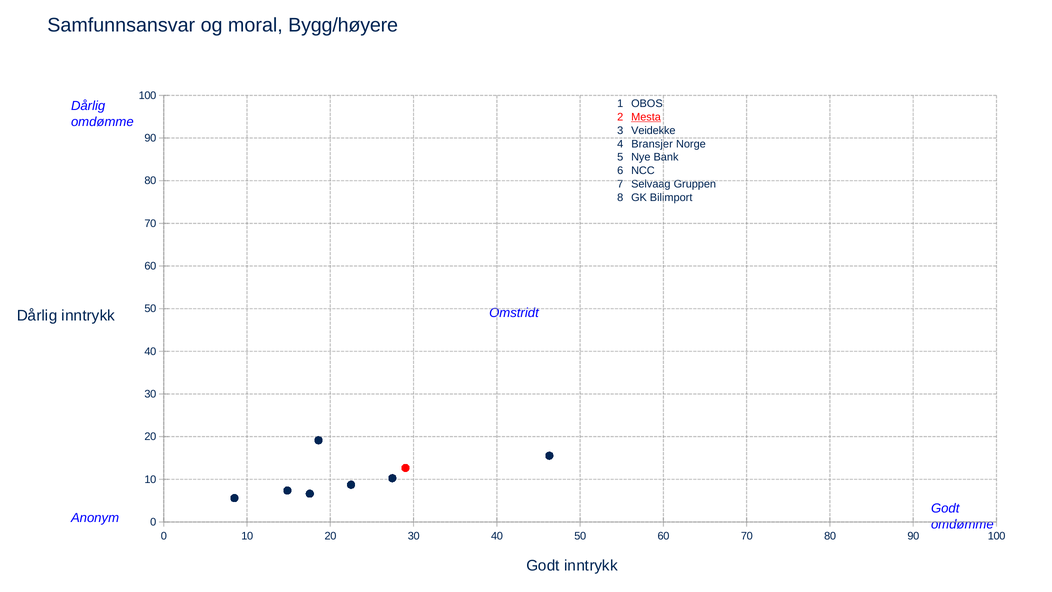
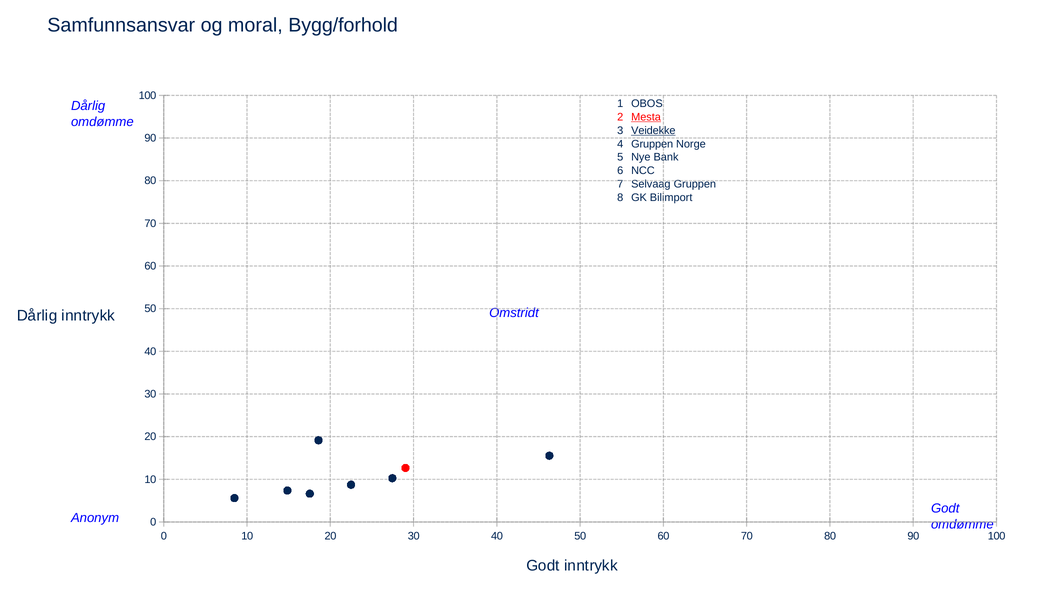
Bygg/høyere: Bygg/høyere -> Bygg/forhold (343, 25)
Veidekke underline: none -> present (653, 130)
4 Bransjer: Bransjer -> Gruppen (652, 144)
